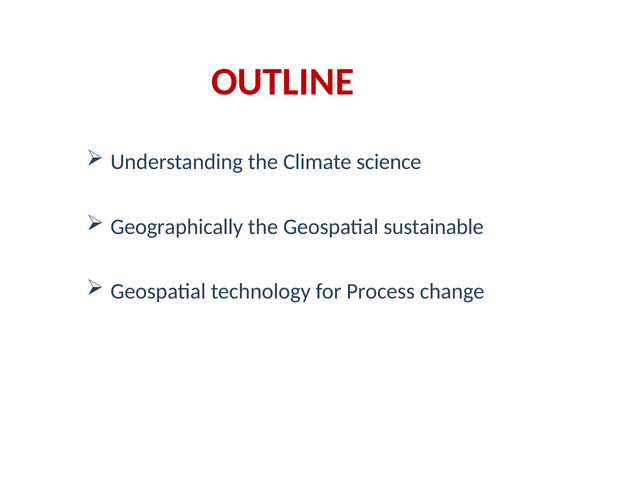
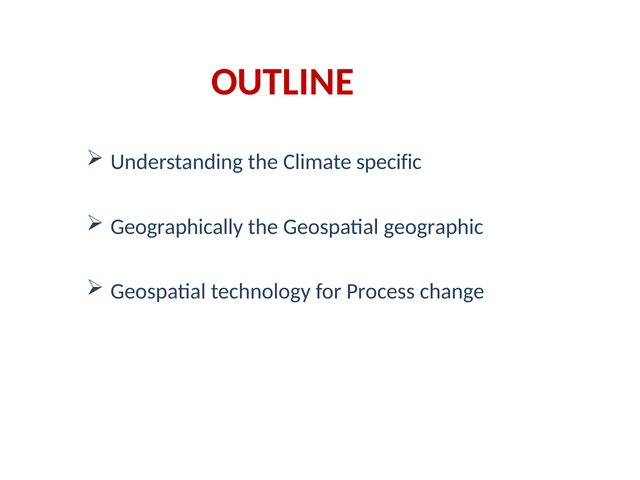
science: science -> specific (389, 162)
sustainable: sustainable -> geographic (434, 227)
